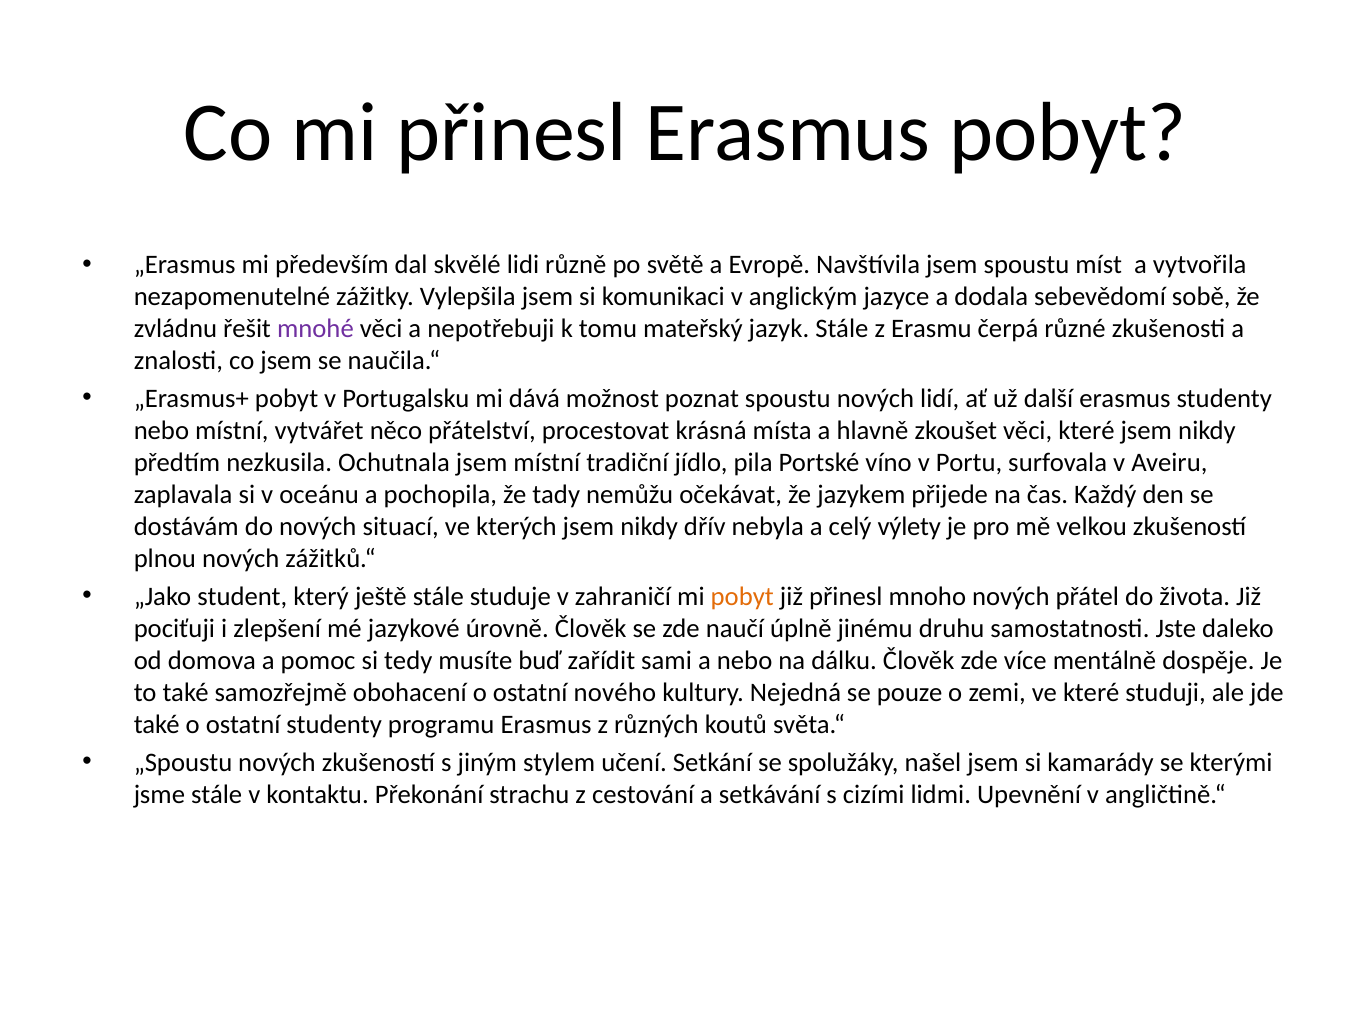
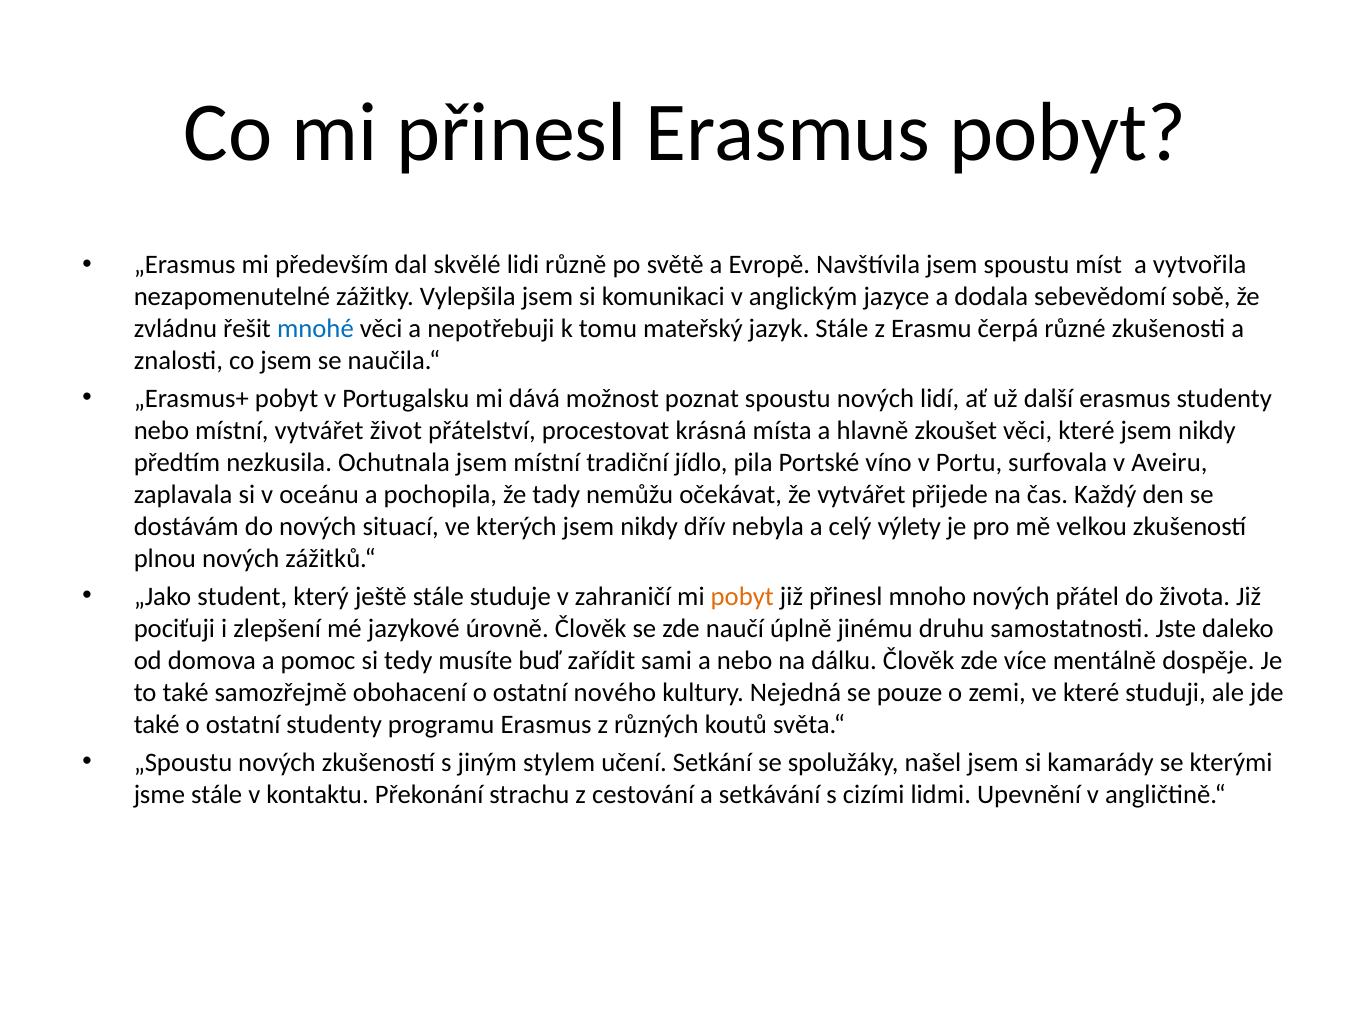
mnohé colour: purple -> blue (315, 329)
něco: něco -> život (396, 431)
že jazykem: jazykem -> vytvářet (861, 495)
